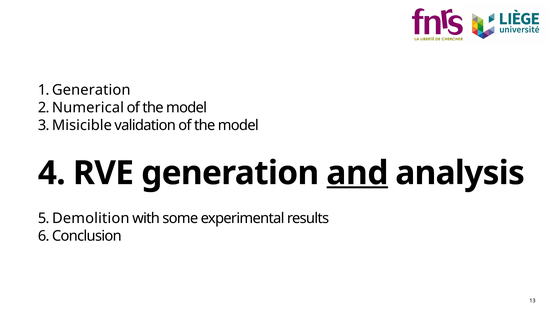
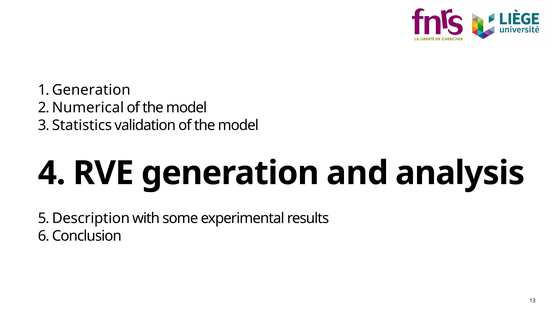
Misicible: Misicible -> Statistics (82, 125)
and underline: present -> none (357, 173)
Demolition: Demolition -> Description (91, 218)
